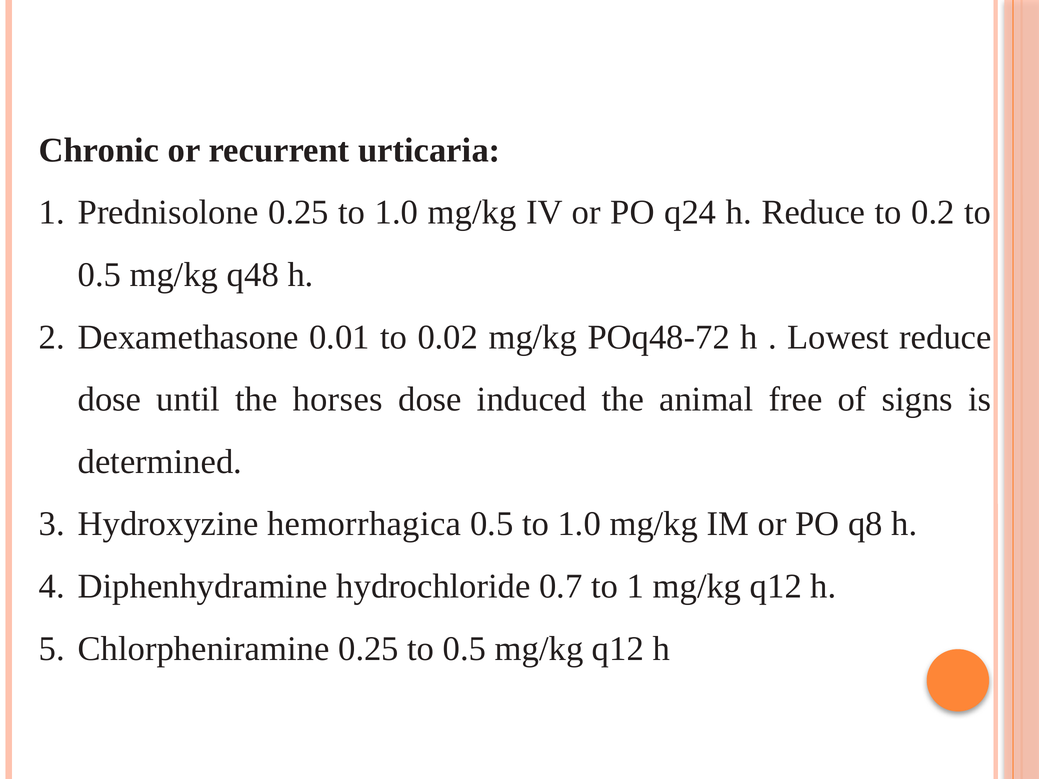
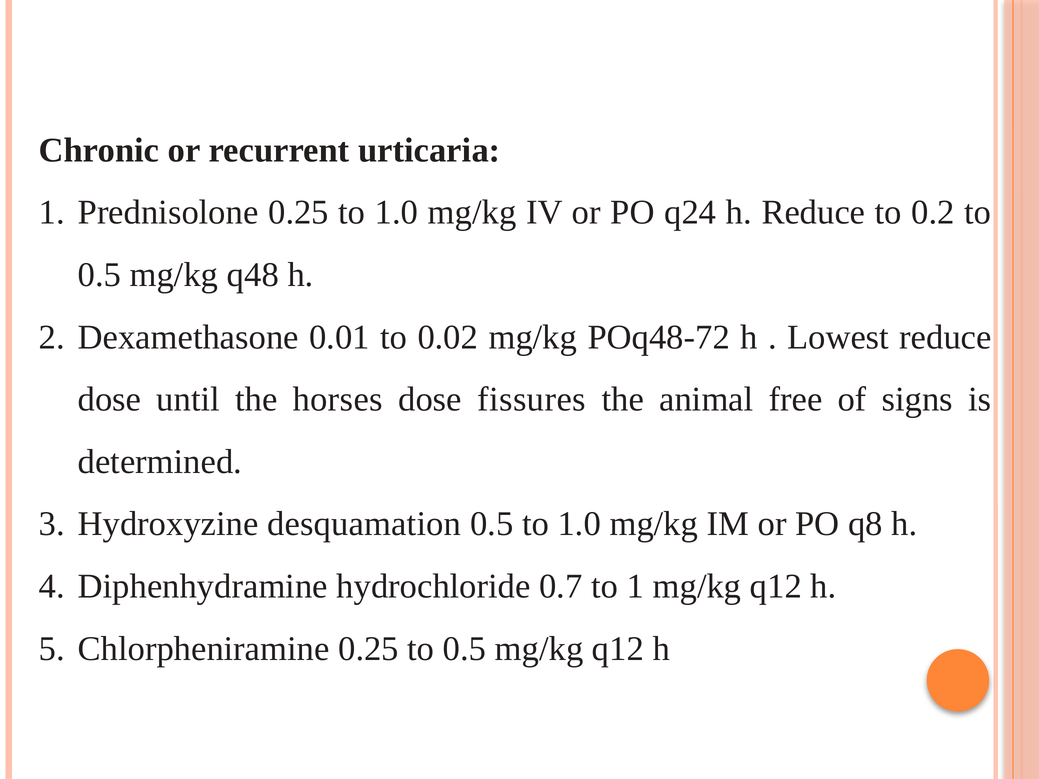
induced: induced -> fissures (532, 400)
hemorrhagica: hemorrhagica -> desquamation (364, 524)
